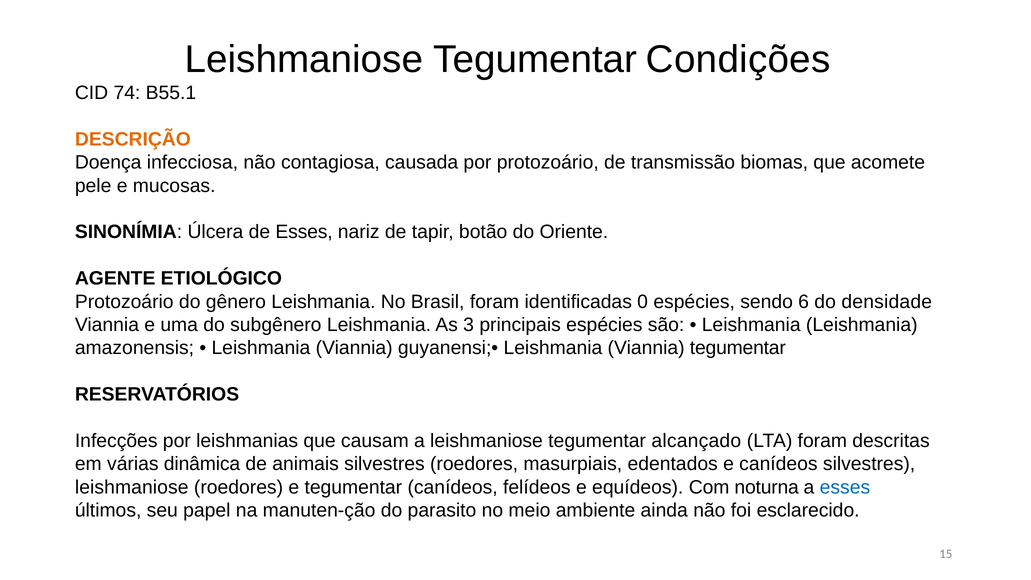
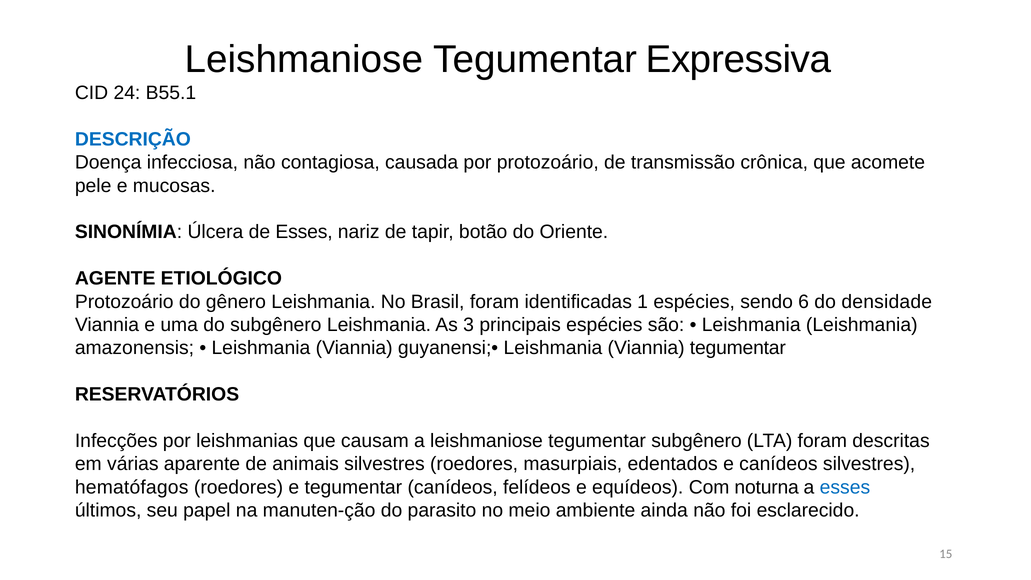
Condições: Condições -> Expressiva (738, 59)
74: 74 -> 24 (127, 93)
DESCRIÇÃO colour: orange -> blue (133, 139)
biomas: biomas -> crônica (774, 162)
0: 0 -> 1 (643, 302)
tegumentar alcançado: alcançado -> subgênero (696, 441)
dinâmica: dinâmica -> aparente (202, 464)
leishmaniose: leishmaniose -> hematófagos (132, 487)
